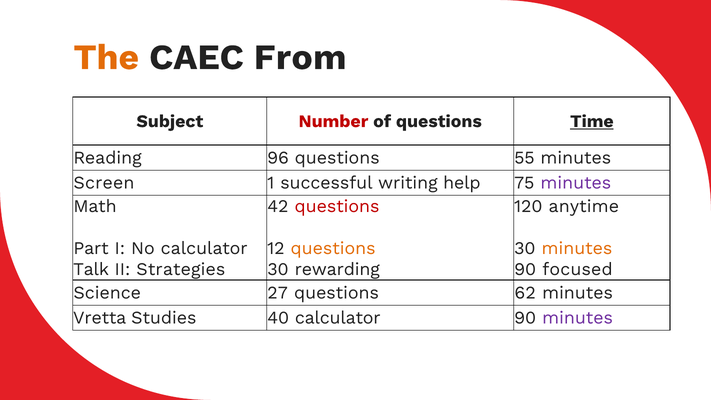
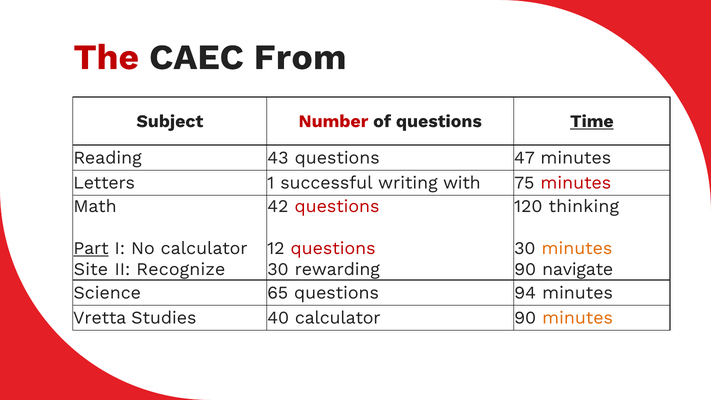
The colour: orange -> red (106, 57)
96: 96 -> 43 (278, 158)
55: 55 -> 47 (524, 158)
Screen: Screen -> Letters (104, 183)
help: help -> with (462, 183)
minutes colour: purple -> red (576, 183)
anytime: anytime -> thinking (584, 206)
Part underline: none -> present (91, 248)
questions colour: orange -> red (333, 248)
Talk: Talk -> Site (91, 269)
Strategies: Strategies -> Recognize (181, 269)
focused: focused -> navigate (578, 269)
27: 27 -> 65 (278, 293)
62: 62 -> 94 (525, 293)
minutes colour: purple -> orange (578, 318)
